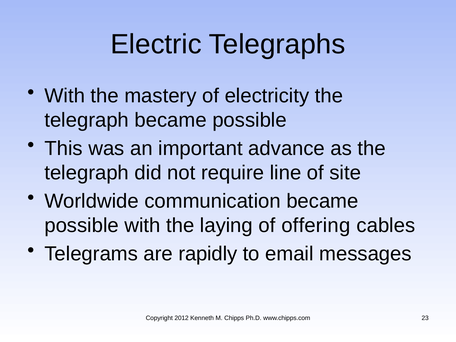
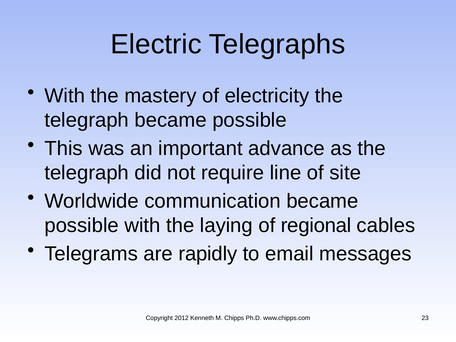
offering: offering -> regional (316, 225)
